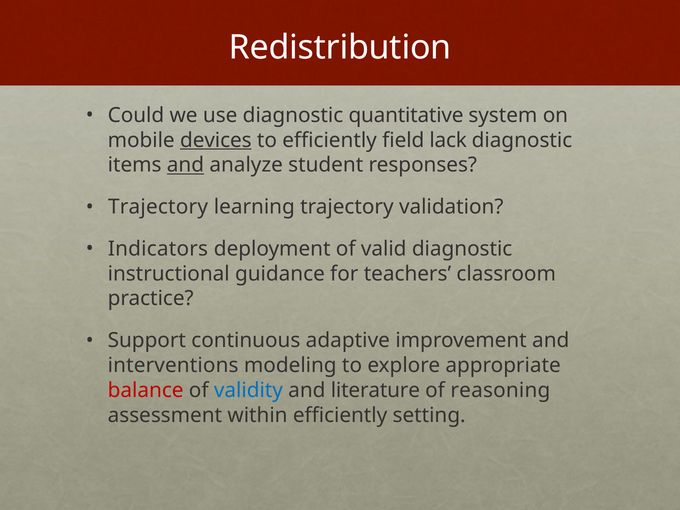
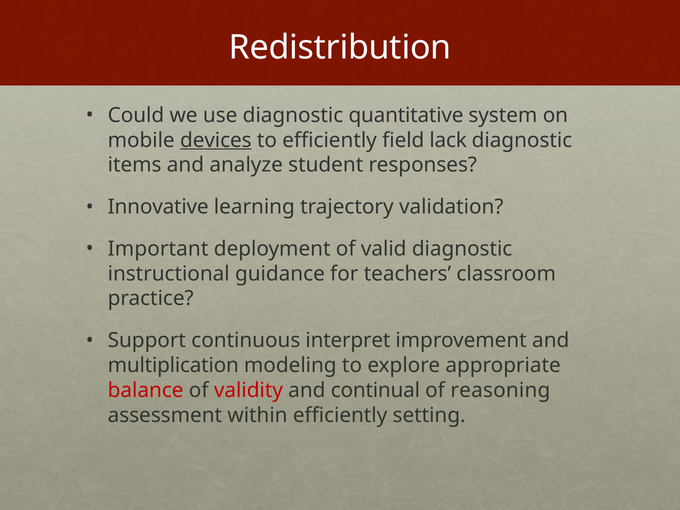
and underline: present -> none (185, 165)
Trajectory: Trajectory -> Innovative (158, 207)
Indicators: Indicators -> Important (158, 249)
adaptive: adaptive -> interpret (348, 341)
interventions: interventions -> multiplication (173, 365)
validity colour: blue -> red (248, 390)
literature: literature -> continual (375, 390)
